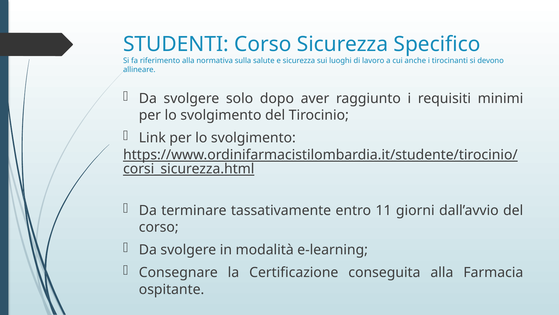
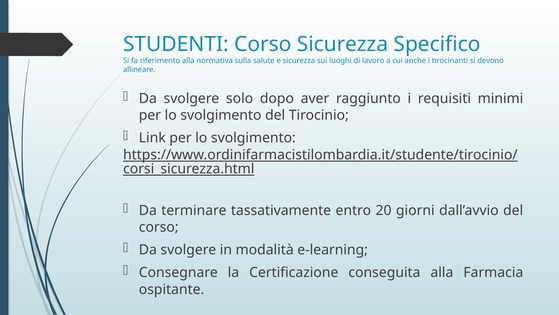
11: 11 -> 20 (384, 210)
